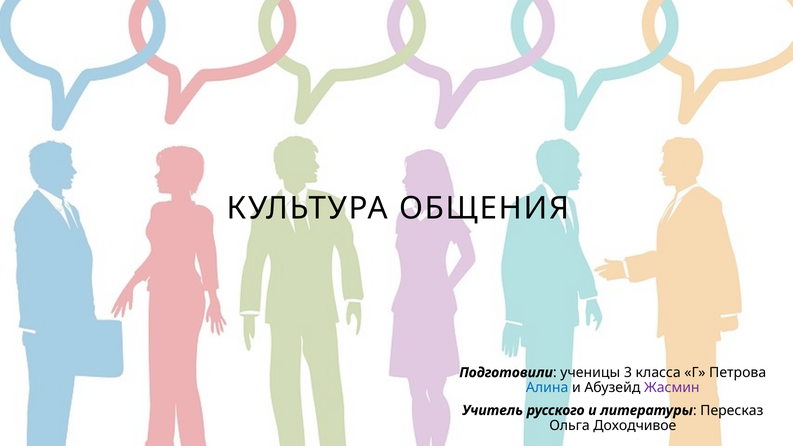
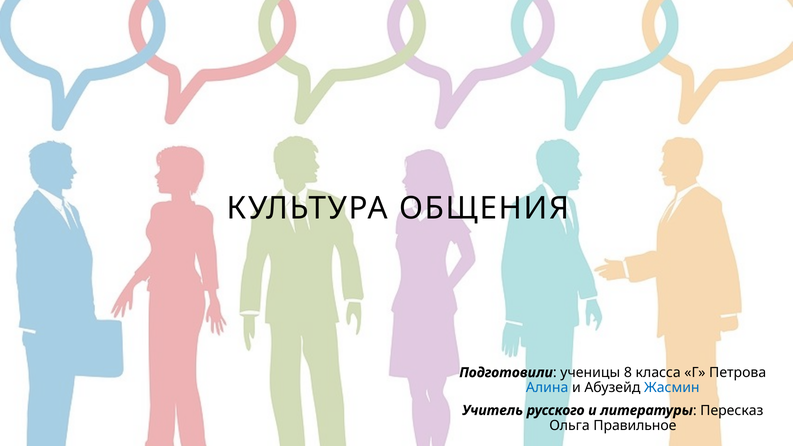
3: 3 -> 8 (628, 373)
Жасмин colour: purple -> blue (672, 388)
Доходчивое: Доходчивое -> Правильное (635, 426)
